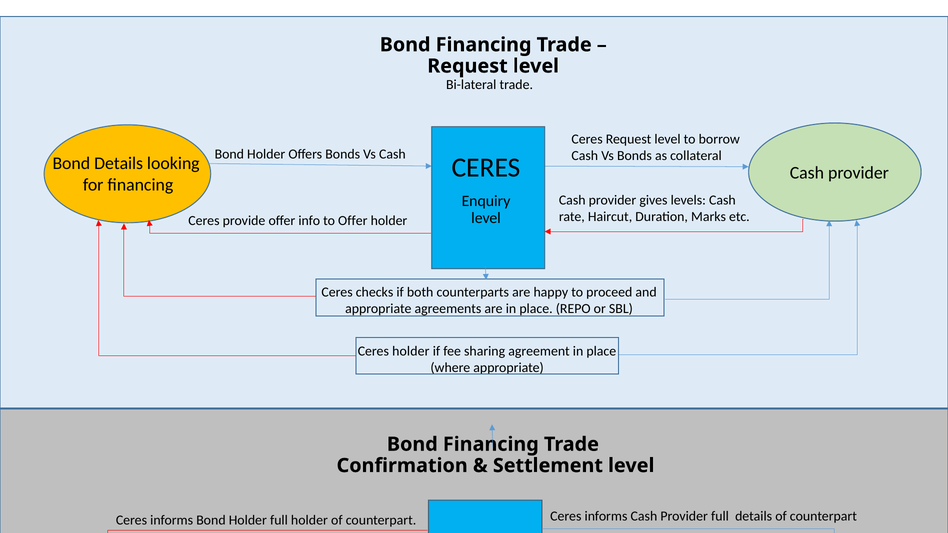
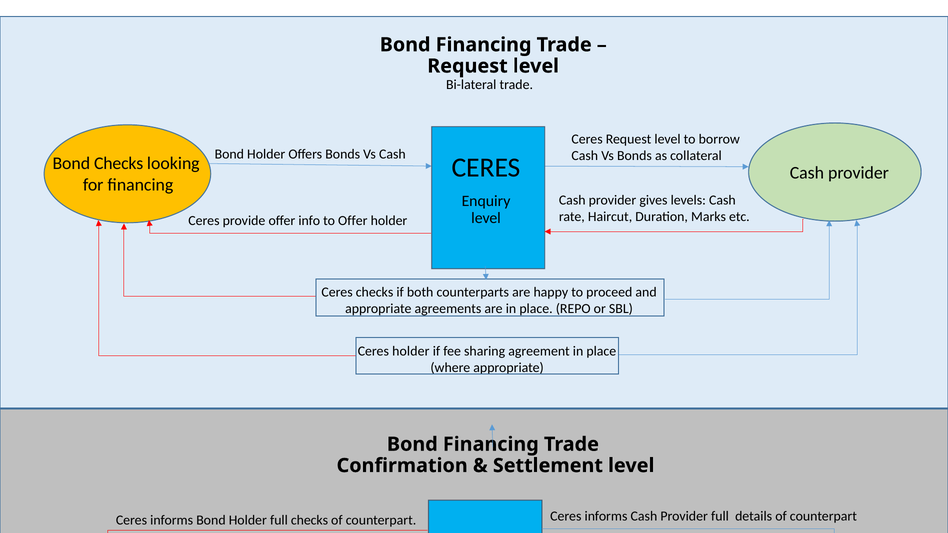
Bond Details: Details -> Checks (119, 164)
full holder: holder -> checks (310, 521)
